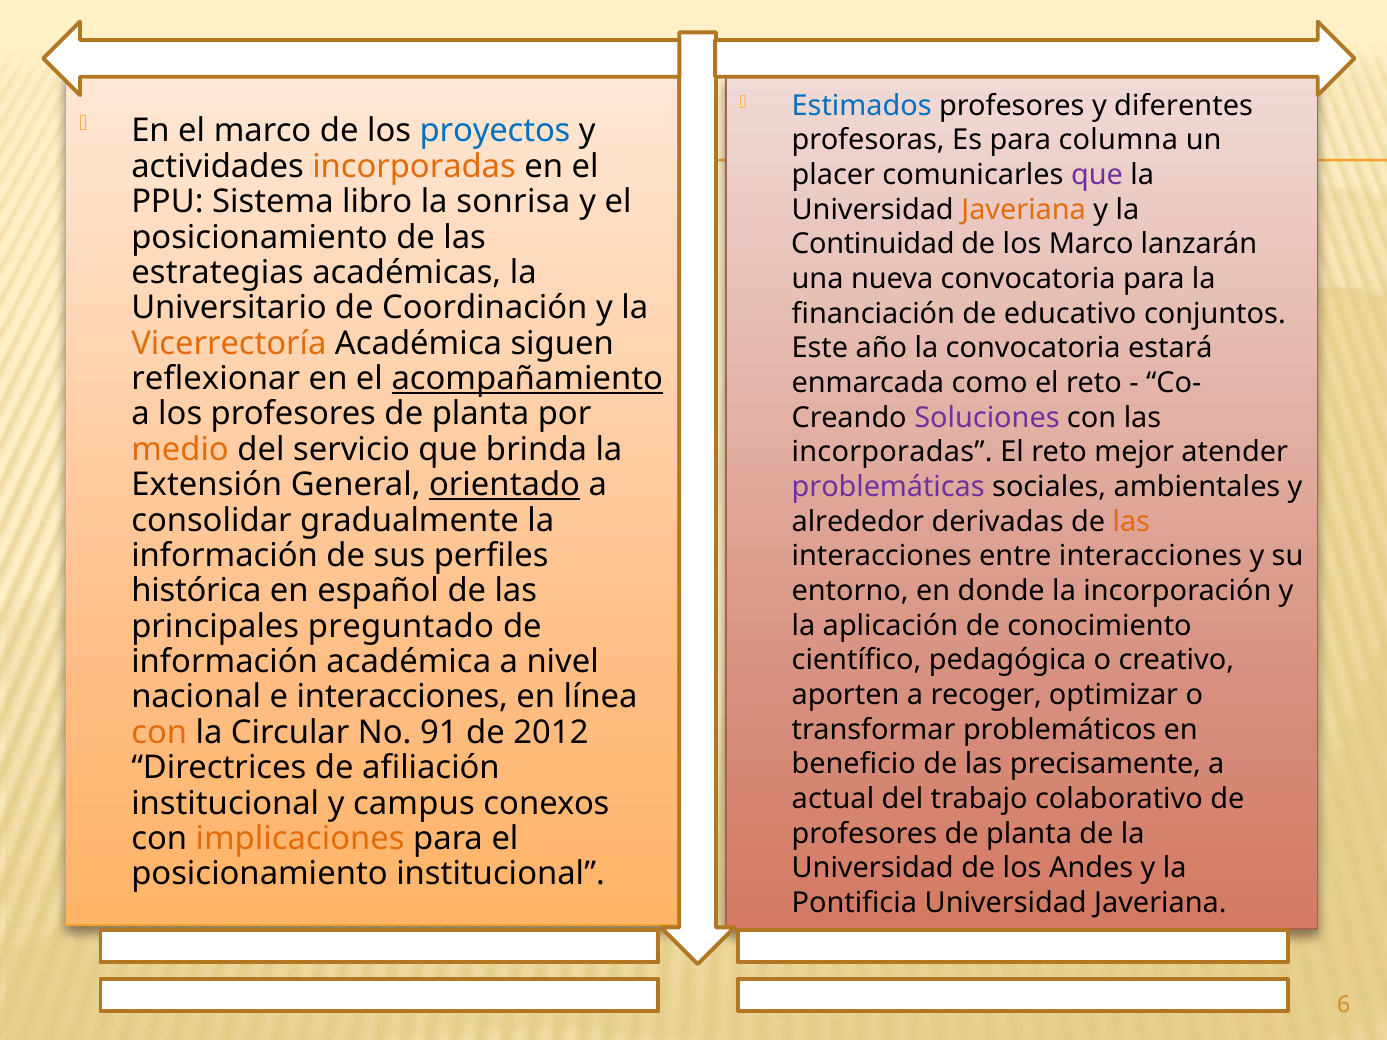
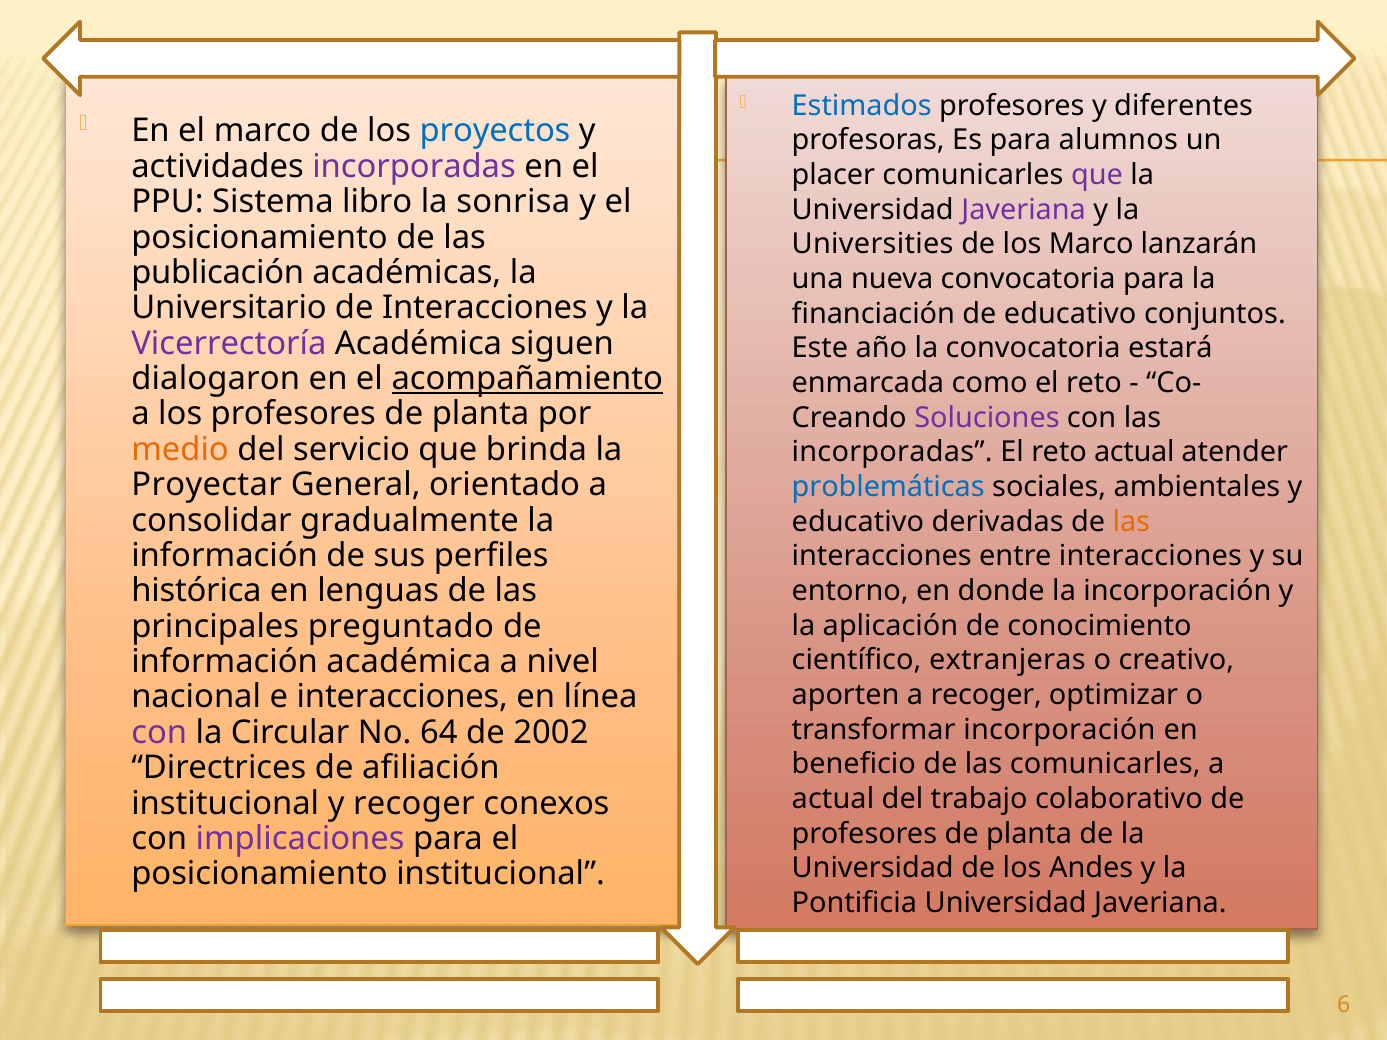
columna: columna -> alumnos (1118, 140)
incorporadas colour: orange -> purple (414, 166)
Javeriana colour: orange -> purple (1024, 210)
Continuidad: Continuidad -> Universities (873, 244)
estrategias: estrategias -> publicación (218, 273)
de Coordinación: Coordinación -> Interacciones (485, 308)
Vicerrectoría colour: orange -> purple (229, 343)
reflexionar: reflexionar -> dialogaron (216, 379)
reto mejor: mejor -> actual (1134, 452)
Extensión: Extensión -> Proyectar (207, 485)
orientado underline: present -> none (505, 485)
problemáticas colour: purple -> blue (888, 487)
alrededor: alrededor -> educativo (858, 522)
español: español -> lenguas (378, 591)
pedagógica: pedagógica -> extranjeras (1007, 661)
transformar problemáticos: problemáticos -> incorporación (1059, 730)
con colour: orange -> purple (159, 733)
91: 91 -> 64 (439, 733)
2012: 2012 -> 2002 (551, 733)
las precisamente: precisamente -> comunicarles (1105, 765)
y campus: campus -> recoger (414, 803)
implicaciones colour: orange -> purple (300, 839)
